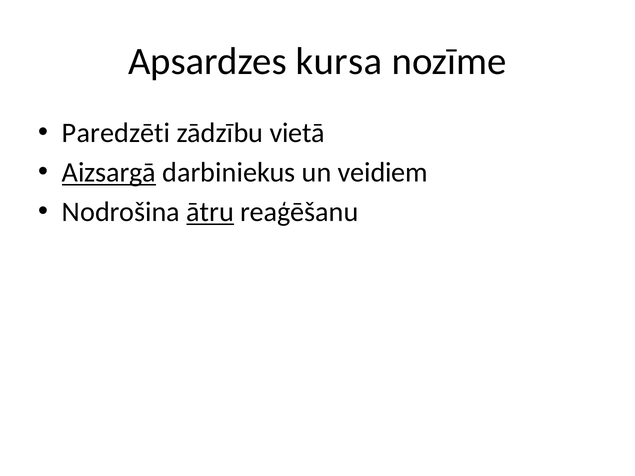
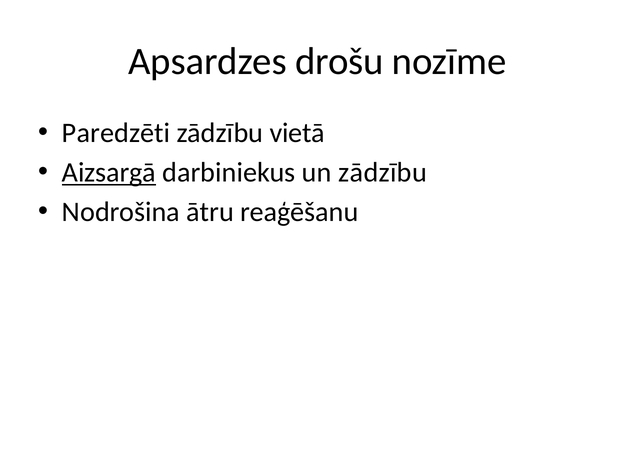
kursa: kursa -> drošu (339, 61)
un veidiem: veidiem -> zādzību (383, 173)
ātru underline: present -> none (210, 212)
